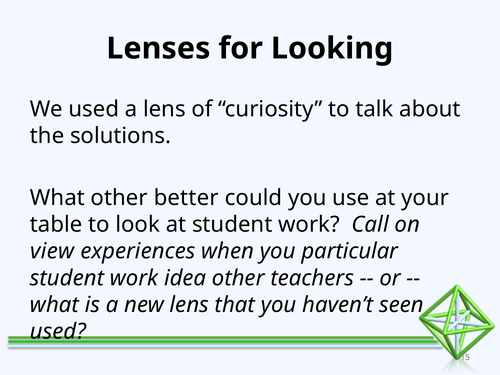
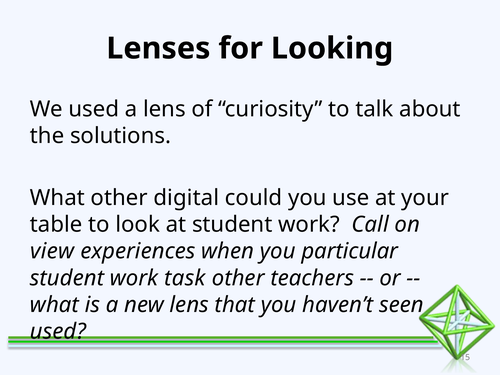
better: better -> digital (186, 198)
idea: idea -> task (185, 278)
